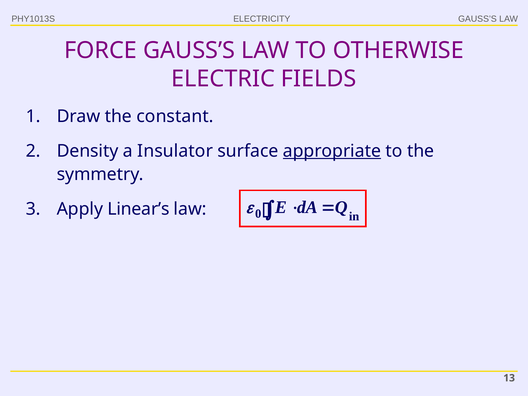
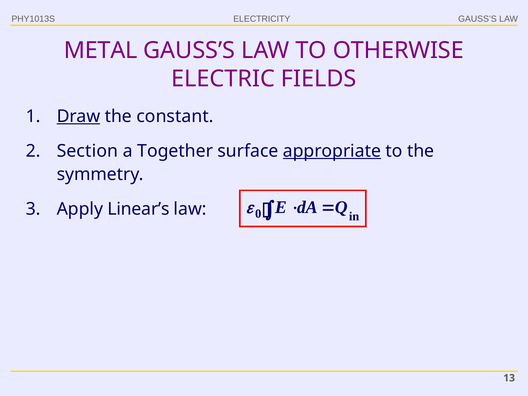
FORCE: FORCE -> METAL (101, 50)
Draw underline: none -> present (78, 116)
Density: Density -> Section (87, 151)
Insulator: Insulator -> Together (175, 151)
